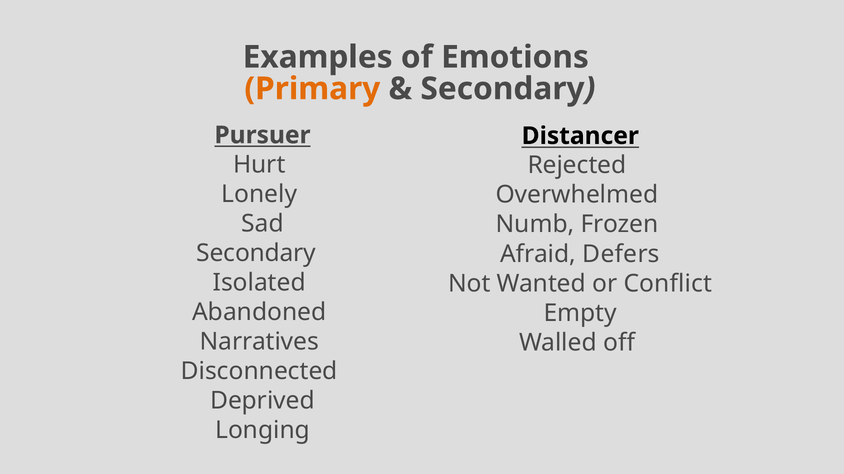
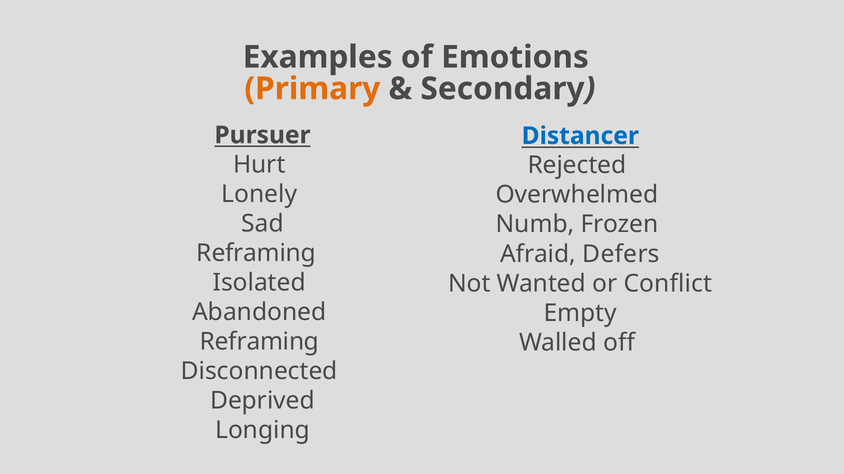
Distancer colour: black -> blue (580, 136)
Secondary: Secondary -> Reframing (256, 254)
Narratives: Narratives -> Reframing (259, 342)
